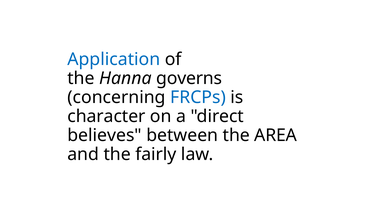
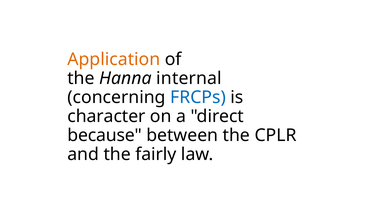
Application colour: blue -> orange (114, 60)
governs: governs -> internal (189, 79)
believes: believes -> because (105, 136)
AREA: AREA -> CPLR (276, 136)
